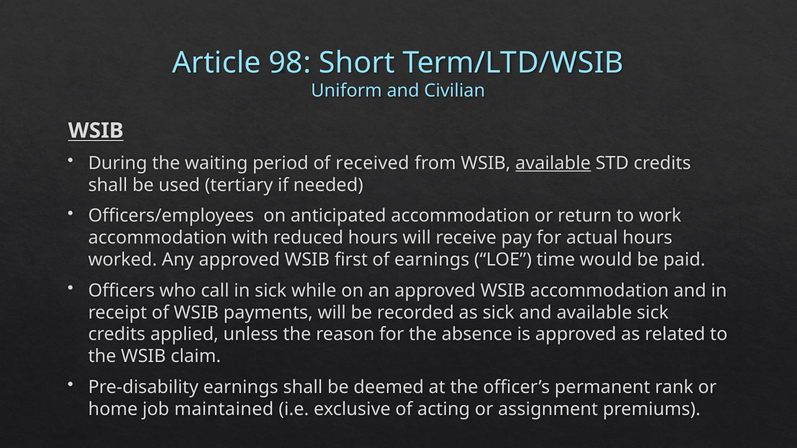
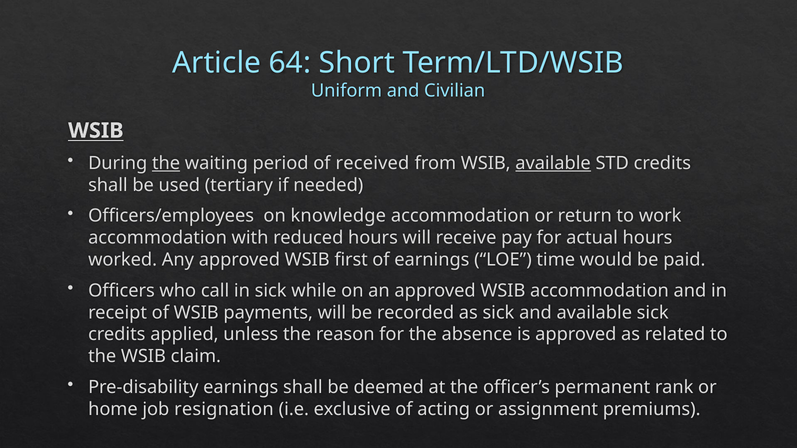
98: 98 -> 64 (290, 63)
the underline: none -> present (166, 163)
anticipated: anticipated -> knowledge (338, 216)
maintained: maintained -> resignation (224, 409)
